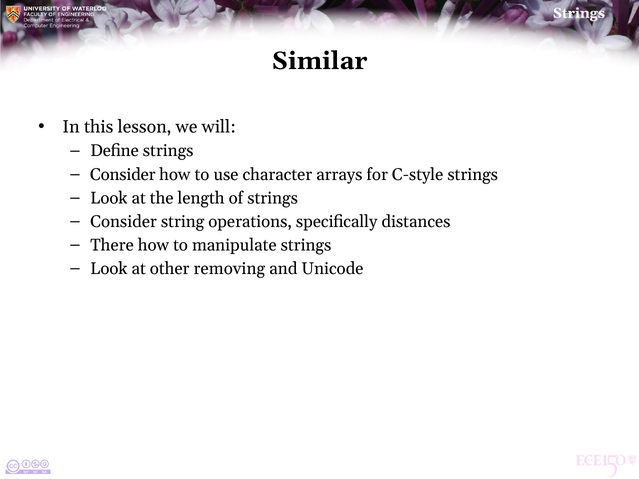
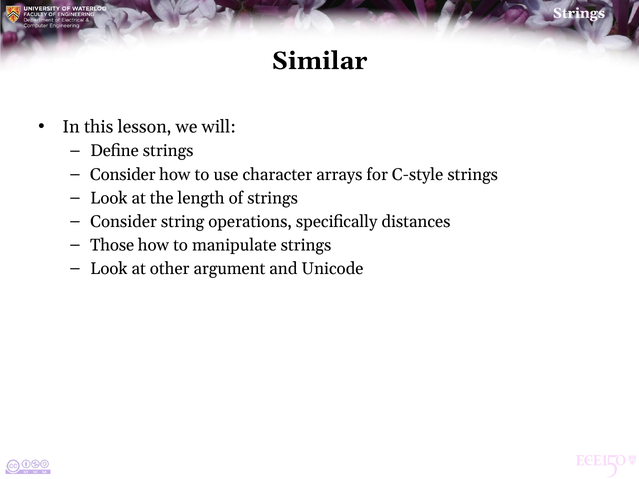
There: There -> Those (112, 245)
removing: removing -> argument (229, 269)
